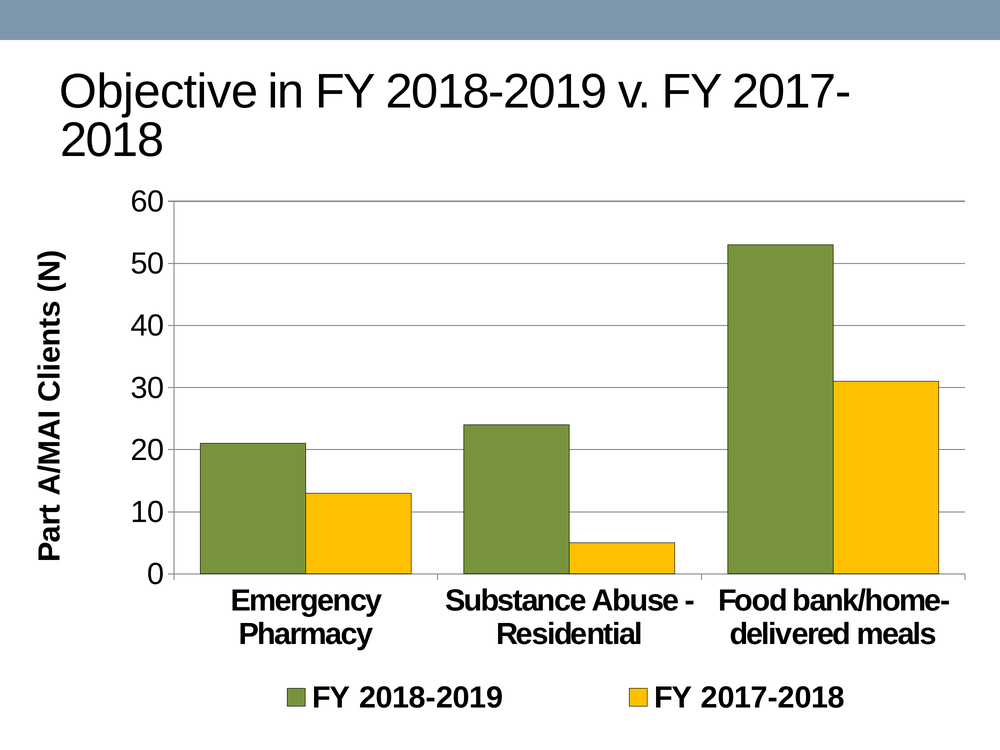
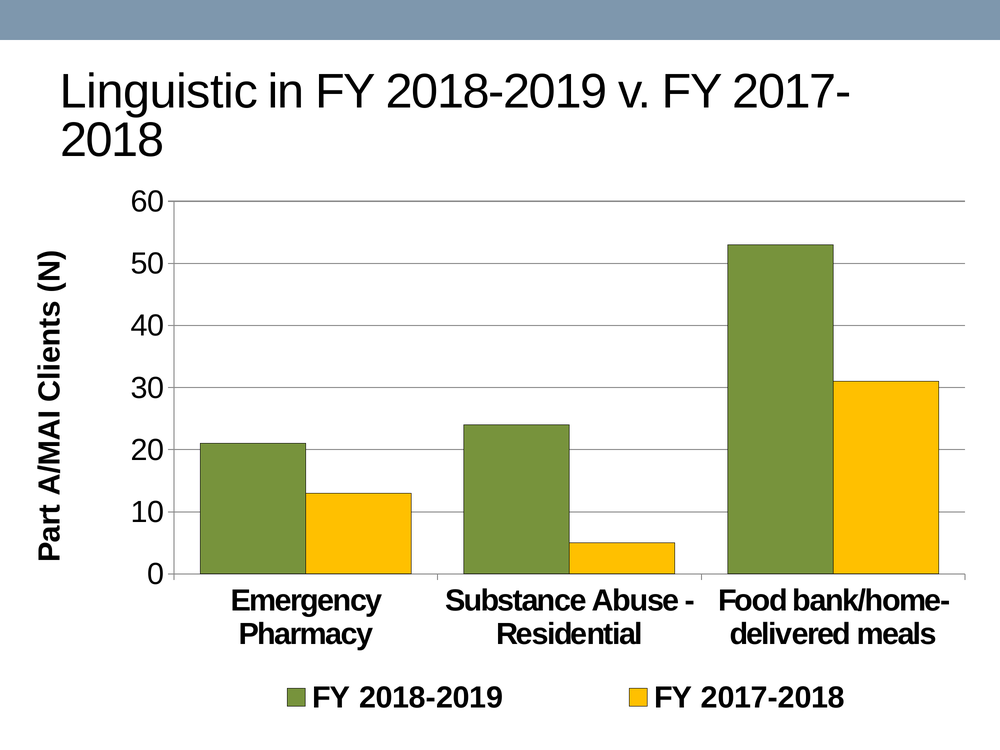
Objective: Objective -> Linguistic (159, 92)
